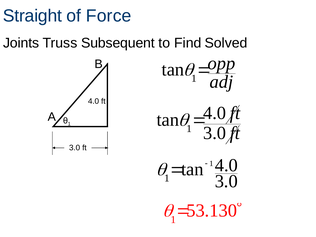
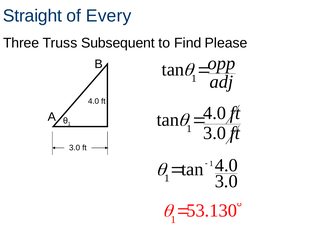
Force: Force -> Every (109, 16)
Joints: Joints -> Three (21, 43)
Solved: Solved -> Please (226, 43)
